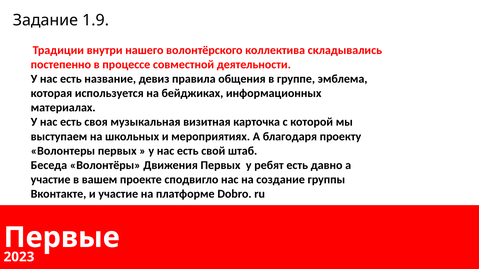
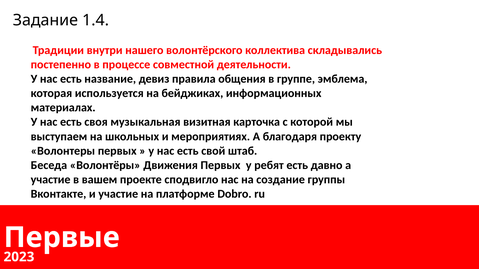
1.9: 1.9 -> 1.4 (96, 20)
